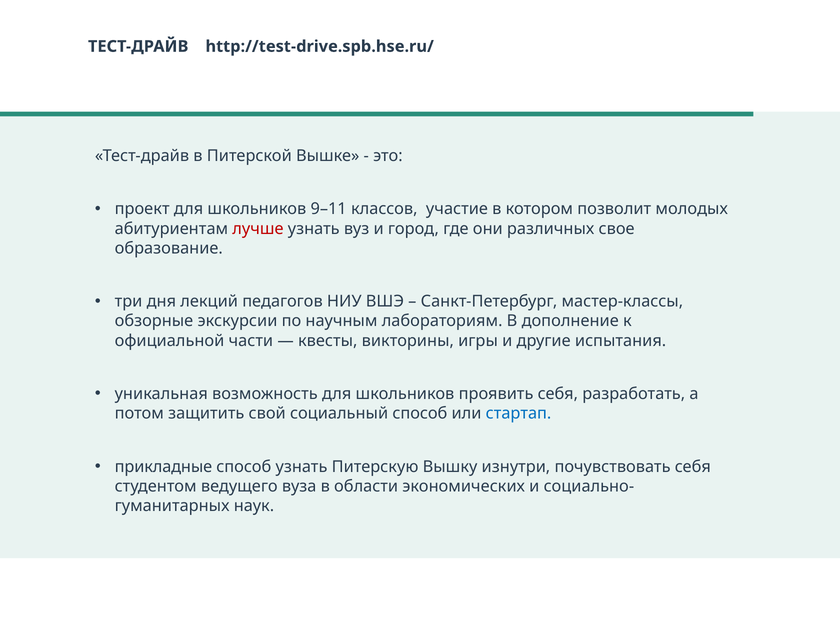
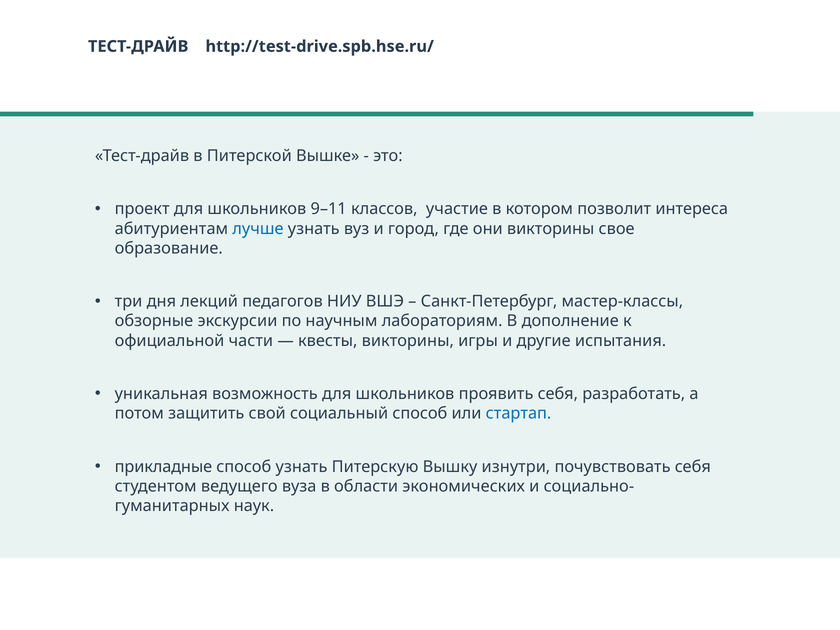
молодых: молодых -> интереса (692, 209)
лучше colour: red -> blue (258, 229)
они различных: различных -> викторины (551, 229)
